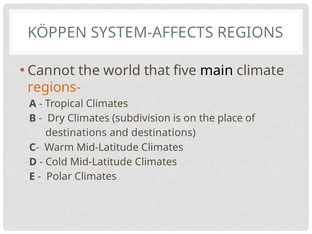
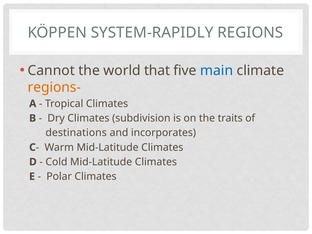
SYSTEM-AFFECTS: SYSTEM-AFFECTS -> SYSTEM-RAPIDLY (152, 33)
main colour: black -> blue (217, 71)
place: place -> traits (230, 118)
and destinations: destinations -> incorporates (164, 133)
